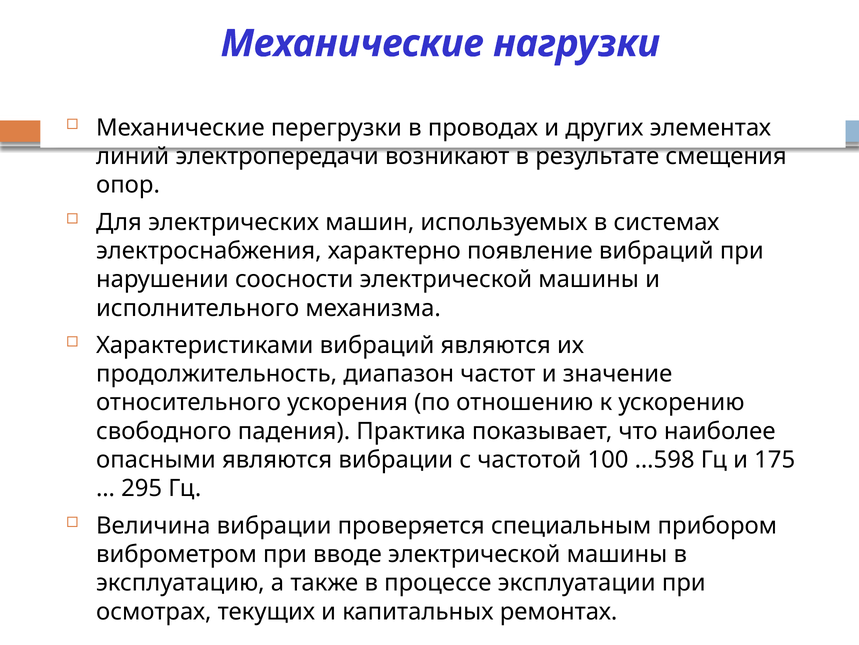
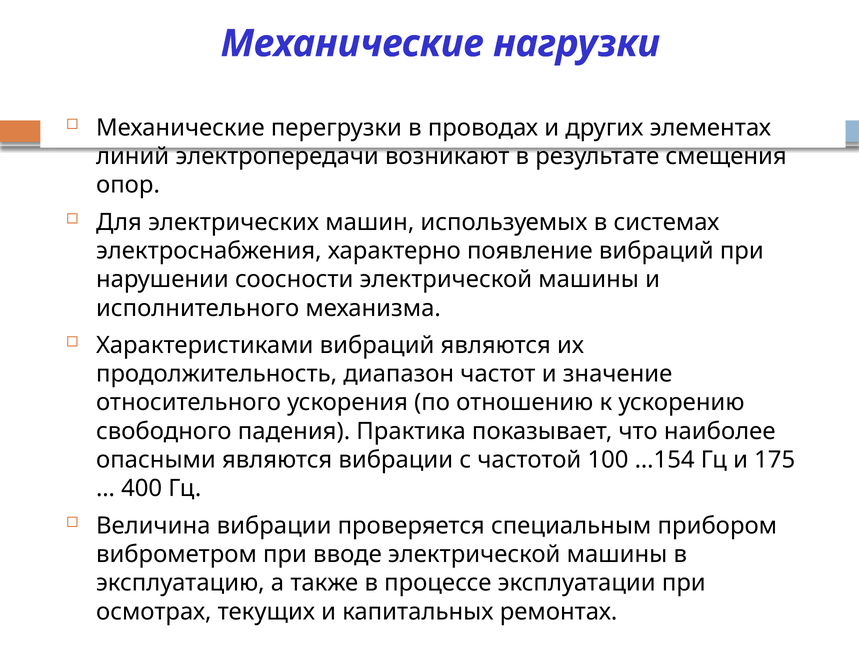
…598: …598 -> …154 (665, 459)
295: 295 -> 400 (142, 488)
